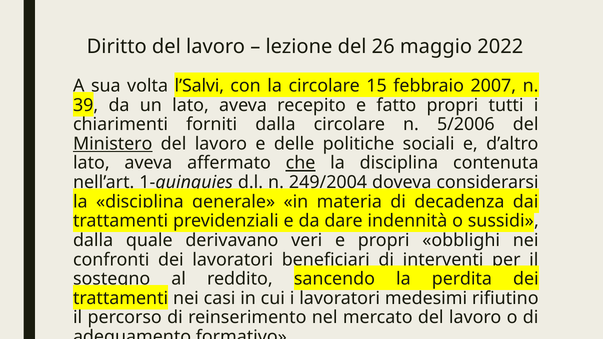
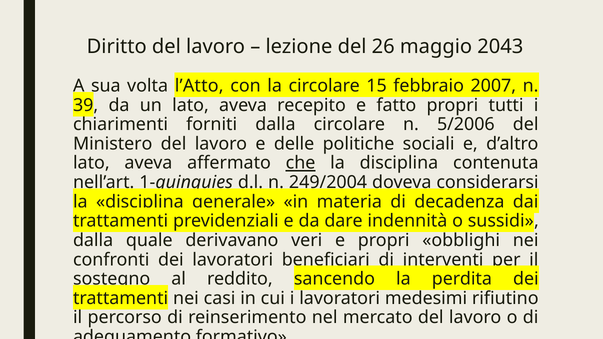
2022: 2022 -> 2043 (500, 47)
l’Salvi: l’Salvi -> l’Atto (199, 86)
Ministero underline: present -> none (113, 144)
